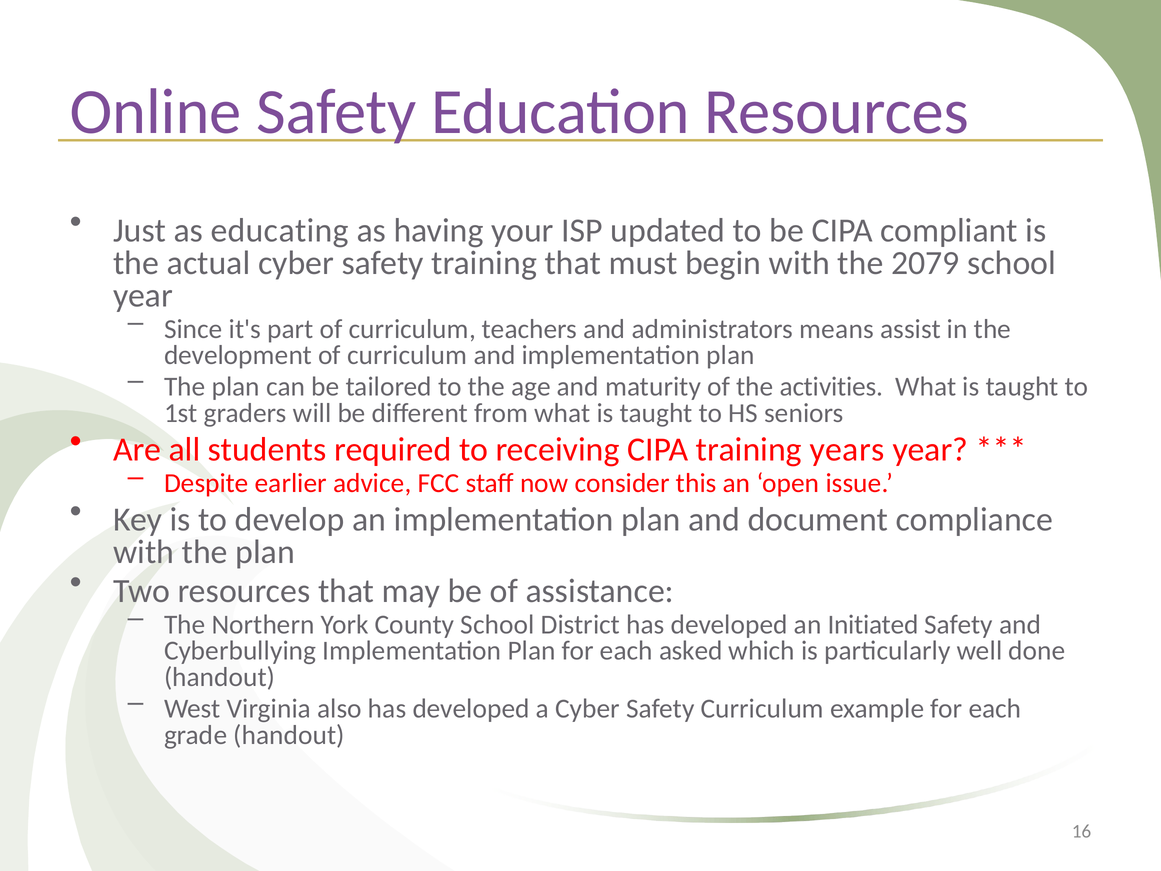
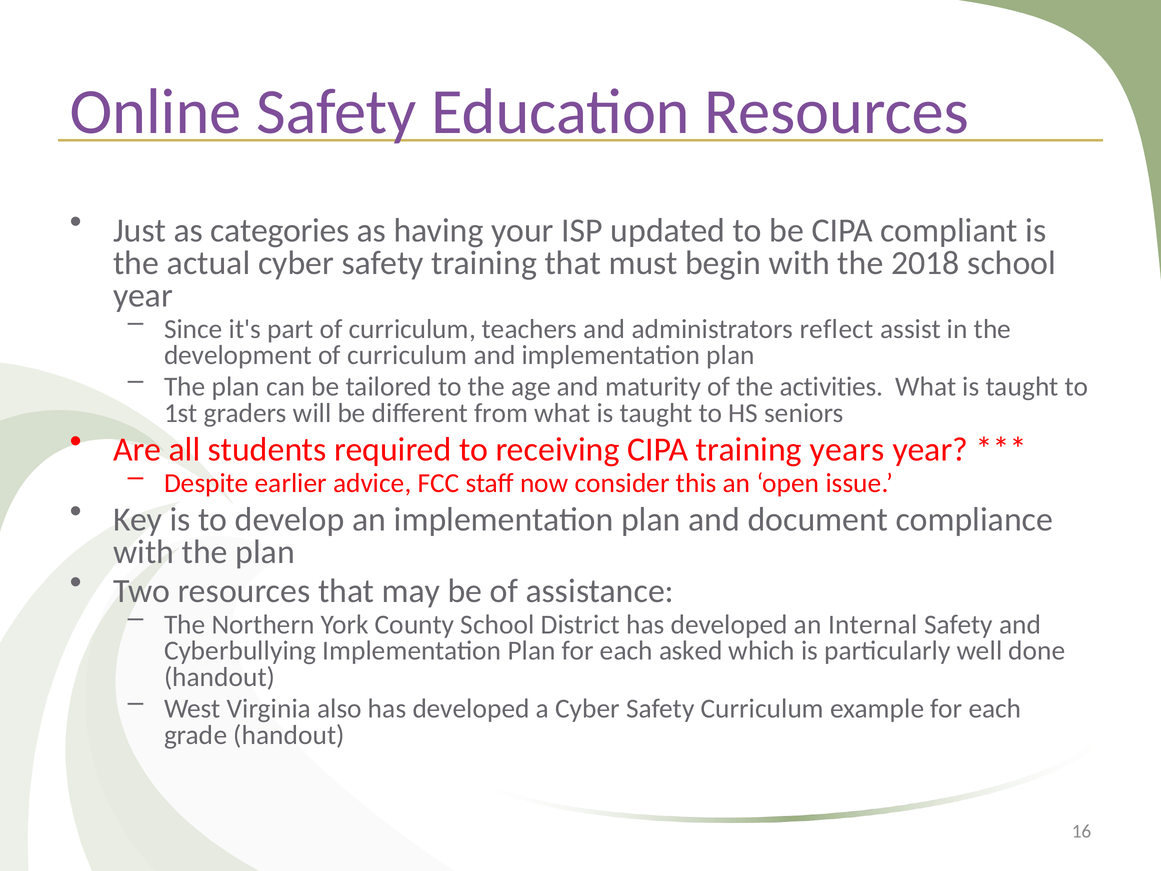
educating: educating -> categories (280, 230)
2079: 2079 -> 2018 (925, 263)
means: means -> reflect (837, 329)
Initiated: Initiated -> Internal (873, 624)
